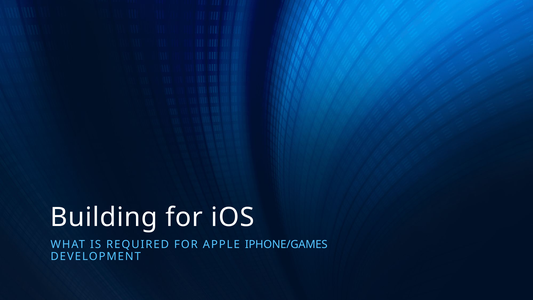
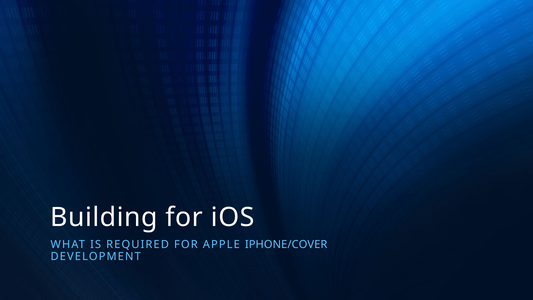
IPHONE/GAMES: IPHONE/GAMES -> IPHONE/COVER (286, 245)
